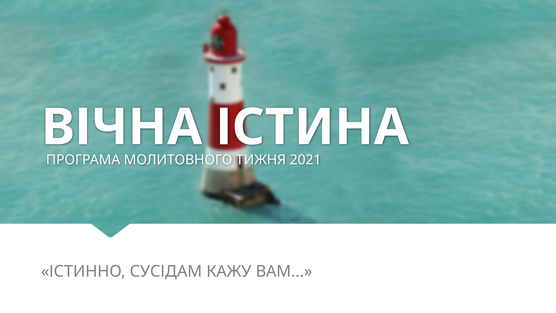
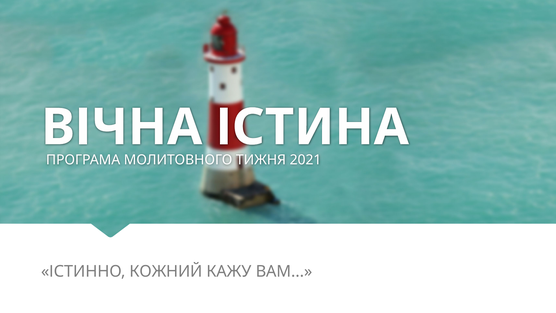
СУСІДАМ: СУСІДАМ -> КОЖНИЙ (166, 271)
